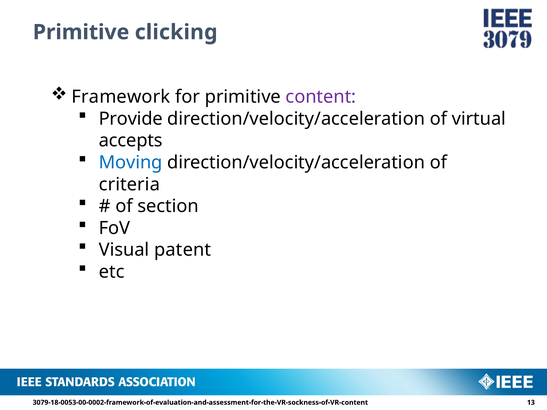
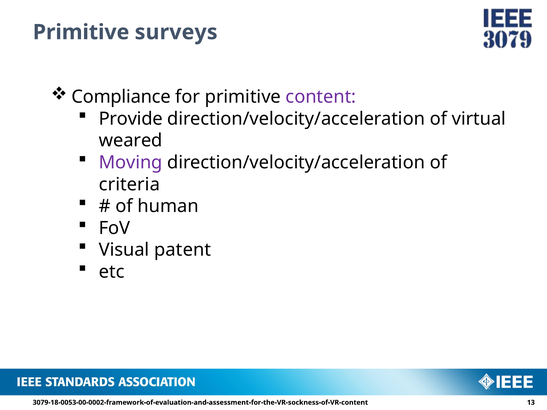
clicking: clicking -> surveys (176, 32)
Framework: Framework -> Compliance (121, 97)
accepts: accepts -> weared (131, 141)
Moving colour: blue -> purple (131, 163)
section: section -> human (168, 206)
